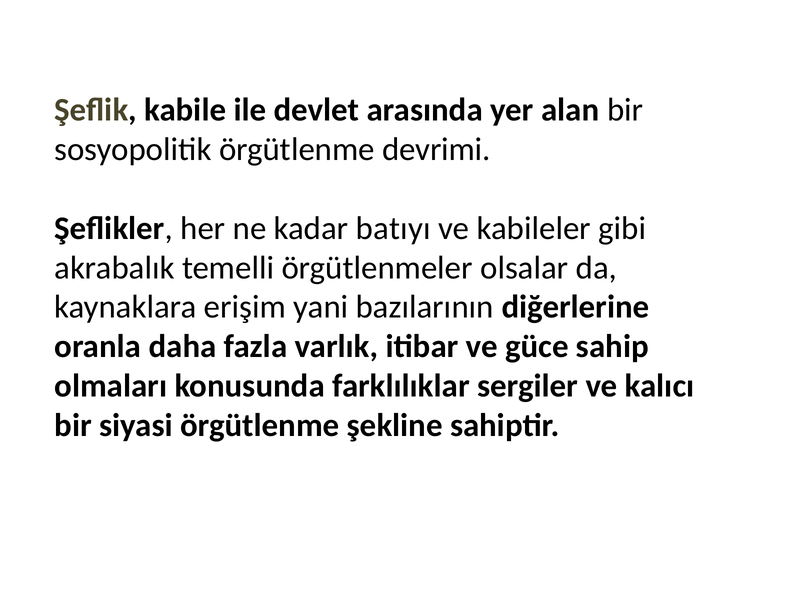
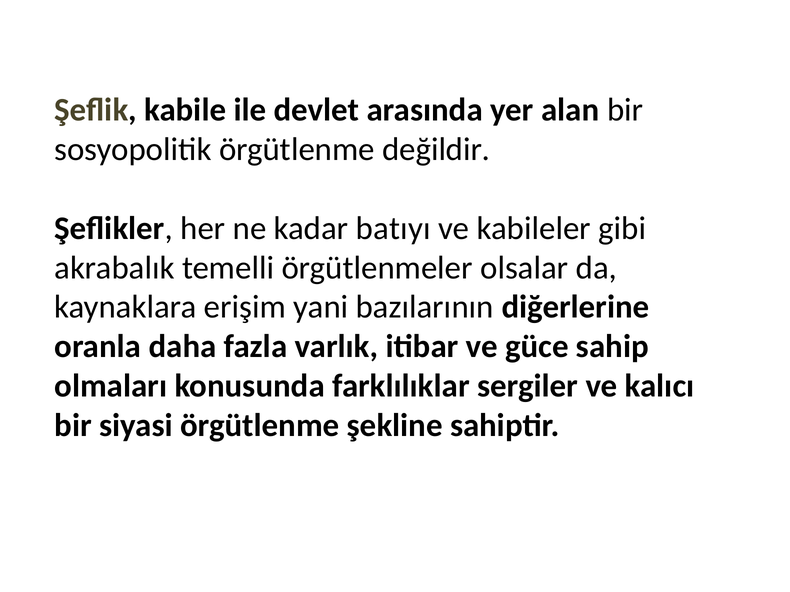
devrimi: devrimi -> değildir (436, 149)
